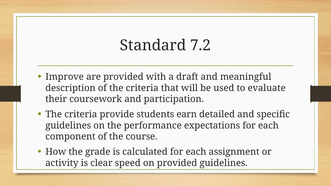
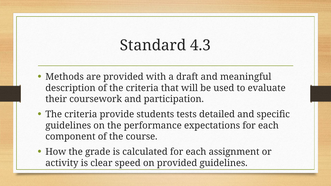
7.2: 7.2 -> 4.3 (200, 45)
Improve: Improve -> Methods (65, 77)
earn: earn -> tests (187, 114)
